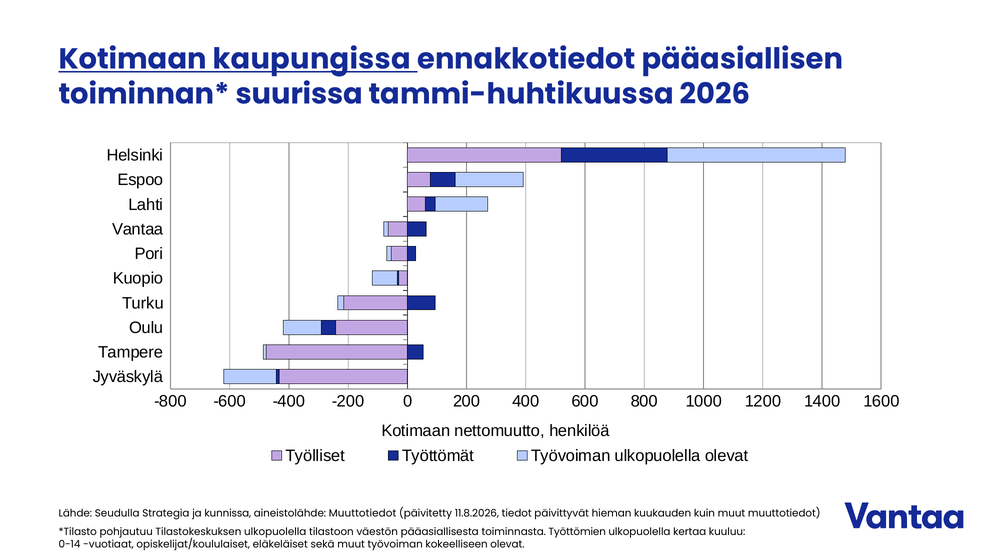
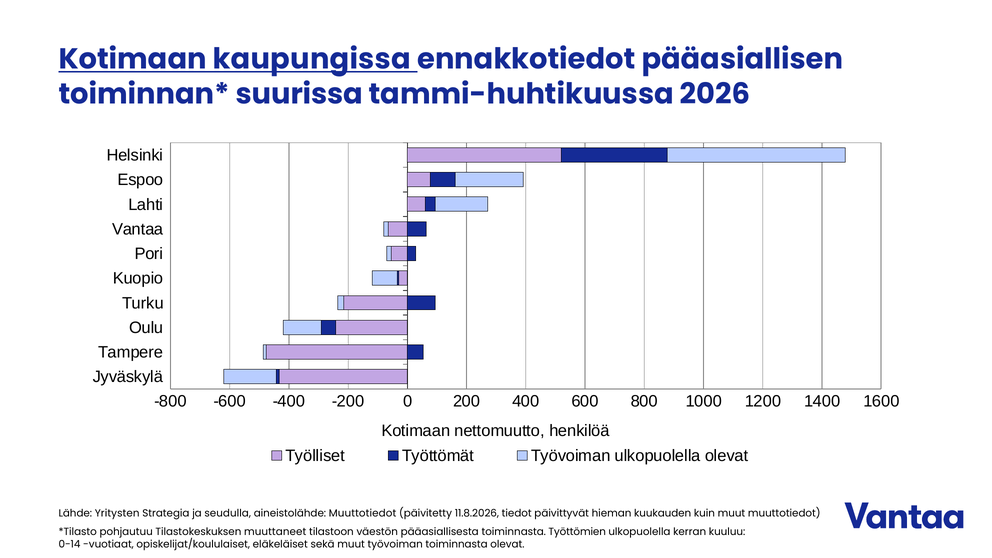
Seudulla: Seudulla -> Yritysten (117, 513)
kunnissa: kunnissa -> seudulla (228, 513)
Tilastokeskuksen ulkopuolella: ulkopuolella -> muuttaneet (275, 532)
kertaa: kertaa -> kerran (690, 532)
työvoiman kokeelliseen: kokeelliseen -> toiminnasta (457, 544)
